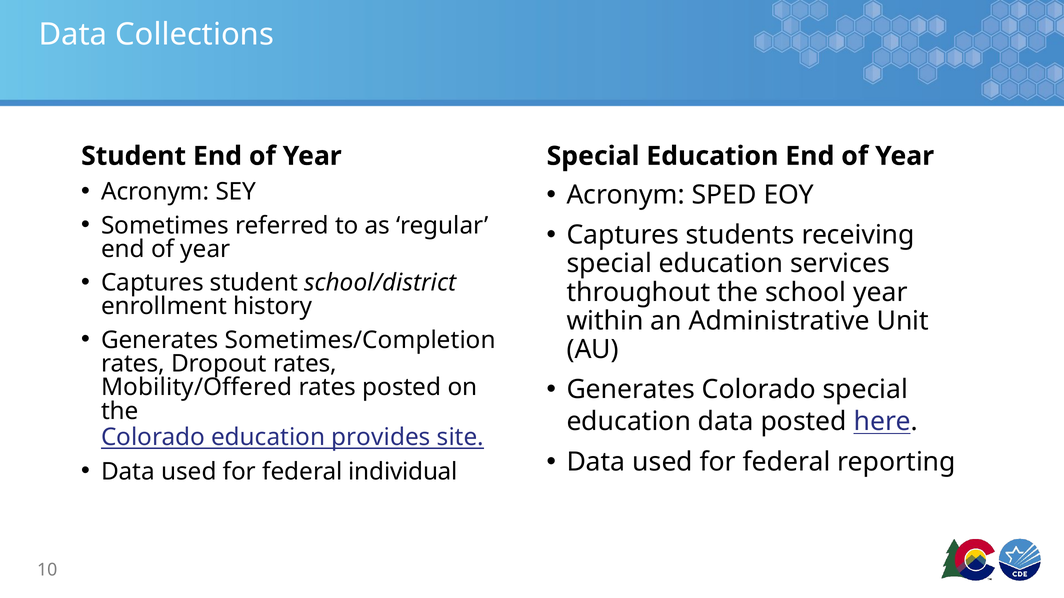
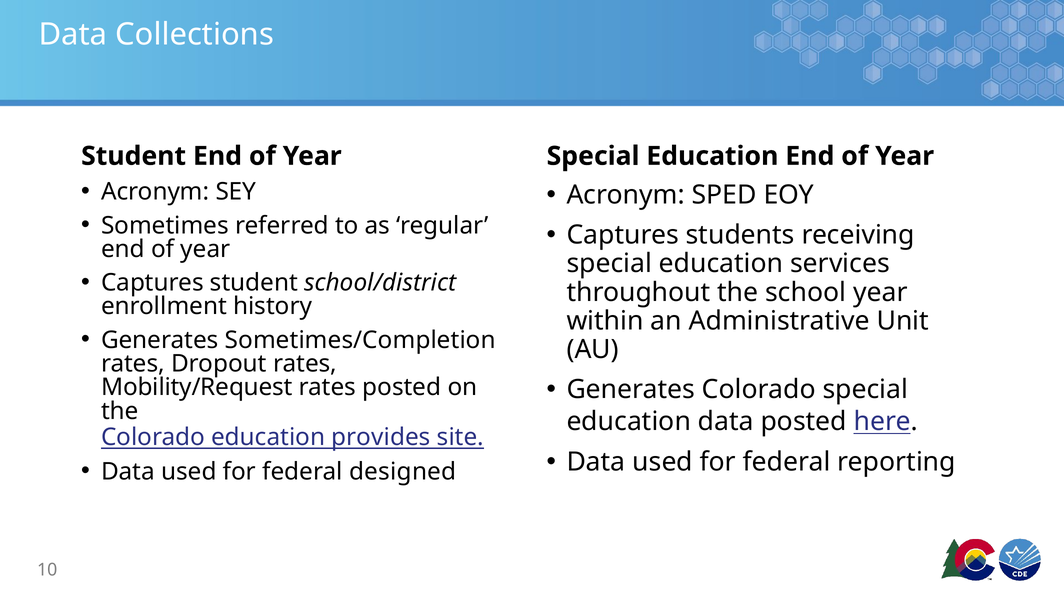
Mobility/Offered: Mobility/Offered -> Mobility/Request (197, 388)
individual: individual -> designed (403, 472)
